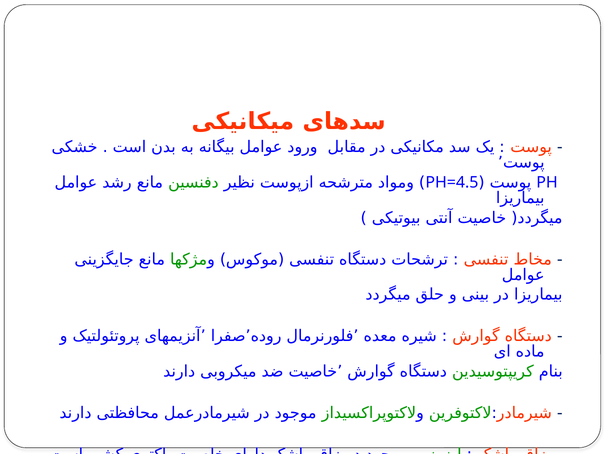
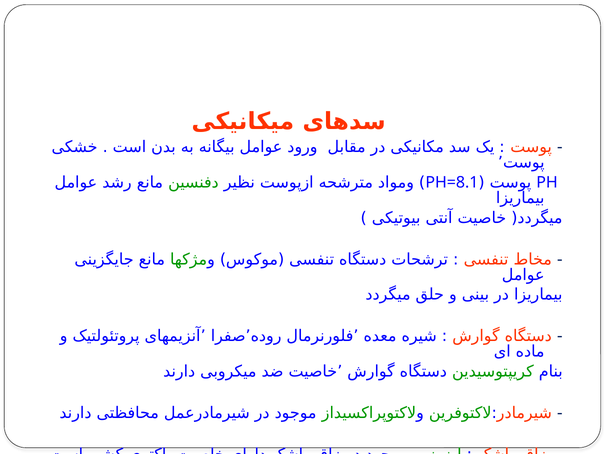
PH=4.5: PH=4.5 -> PH=8.1 (452, 182)
